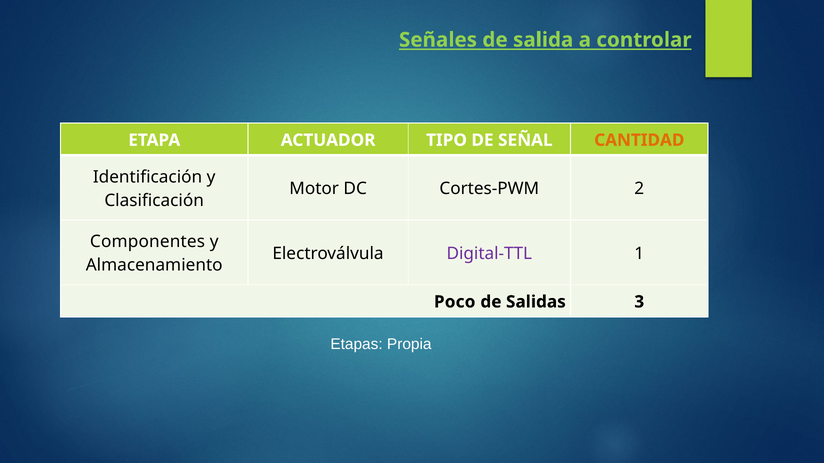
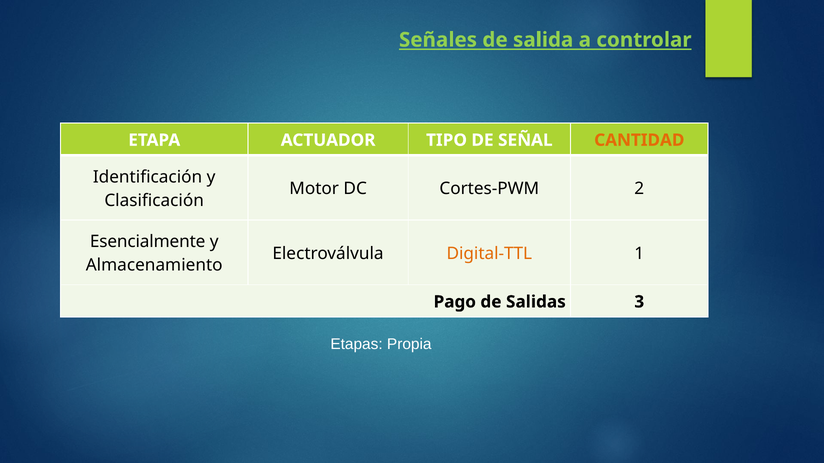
Componentes: Componentes -> Esencialmente (148, 242)
Digital-TTL colour: purple -> orange (489, 254)
Poco: Poco -> Pago (455, 302)
